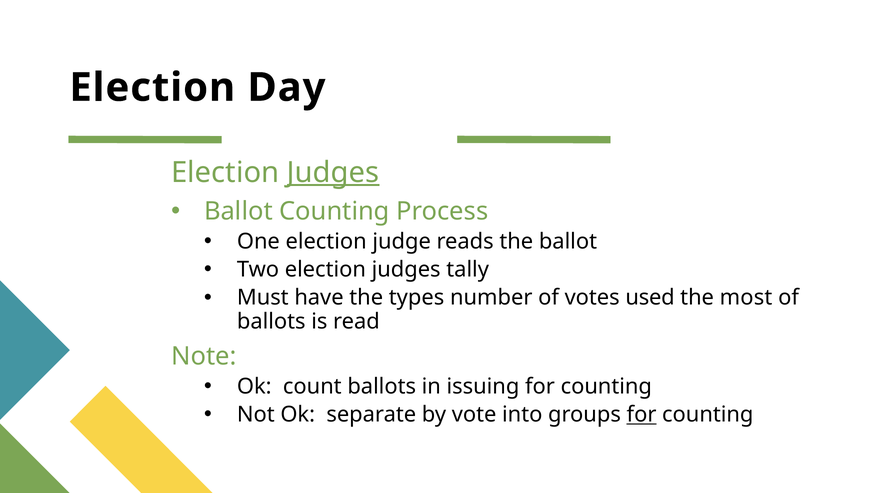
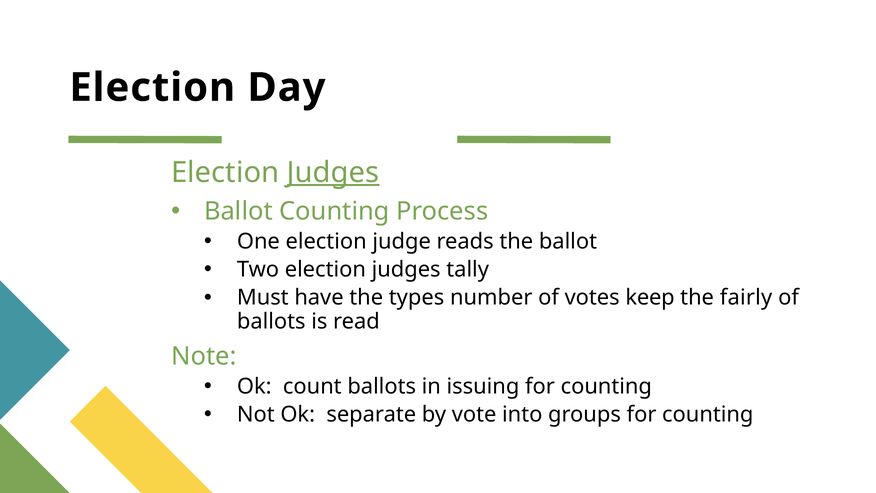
used: used -> keep (650, 298)
most: most -> fairly (746, 298)
for underline: present -> none (642, 414)
